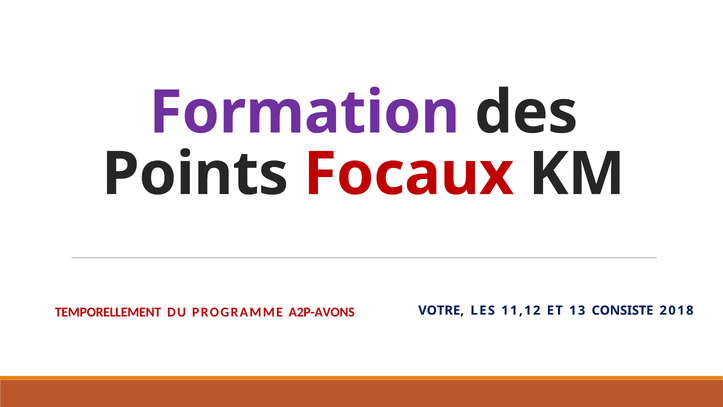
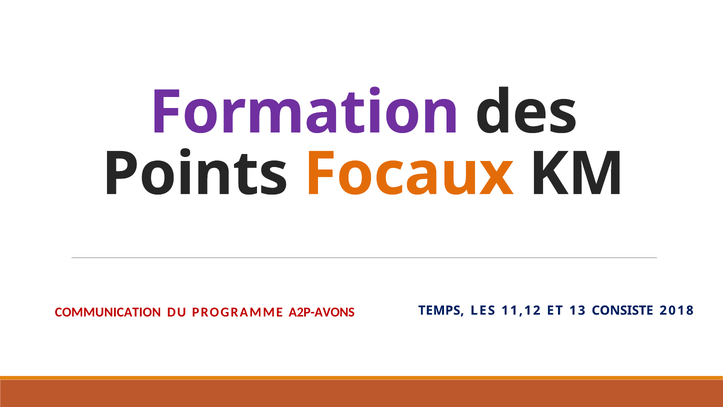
Focaux colour: red -> orange (409, 174)
TEMPORELLEMENT: TEMPORELLEMENT -> COMMUNICATION (108, 312)
VOTRE: VOTRE -> TEMPS (441, 310)
